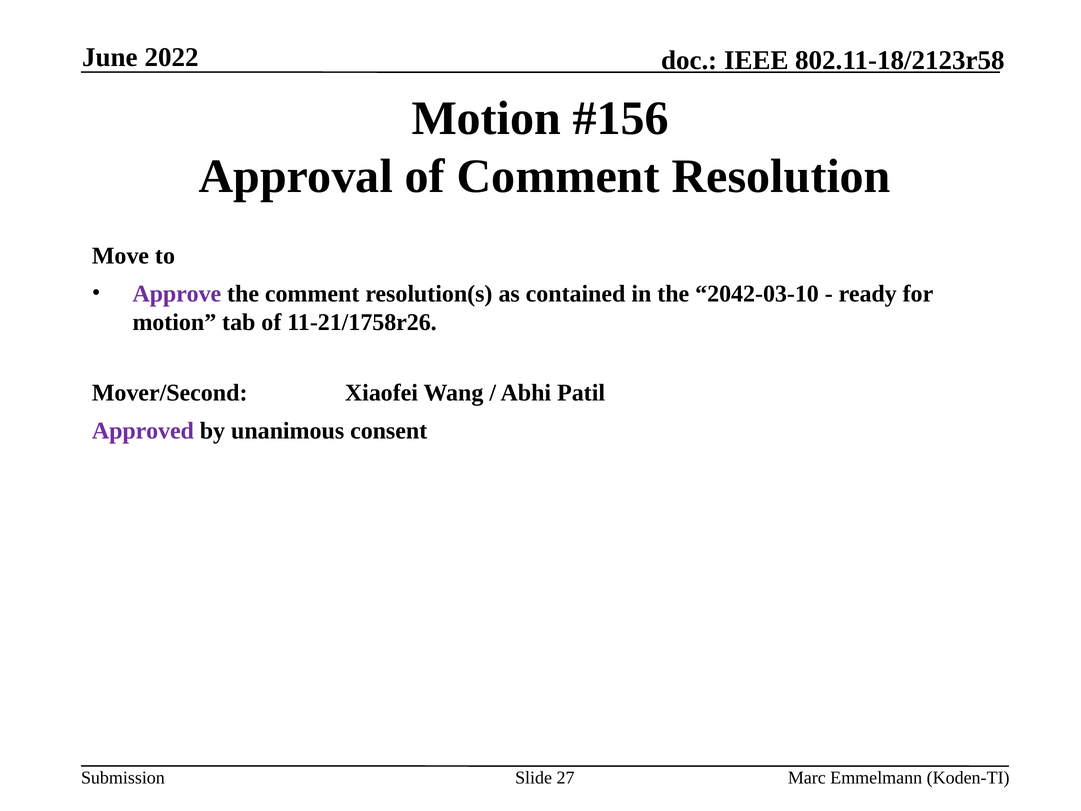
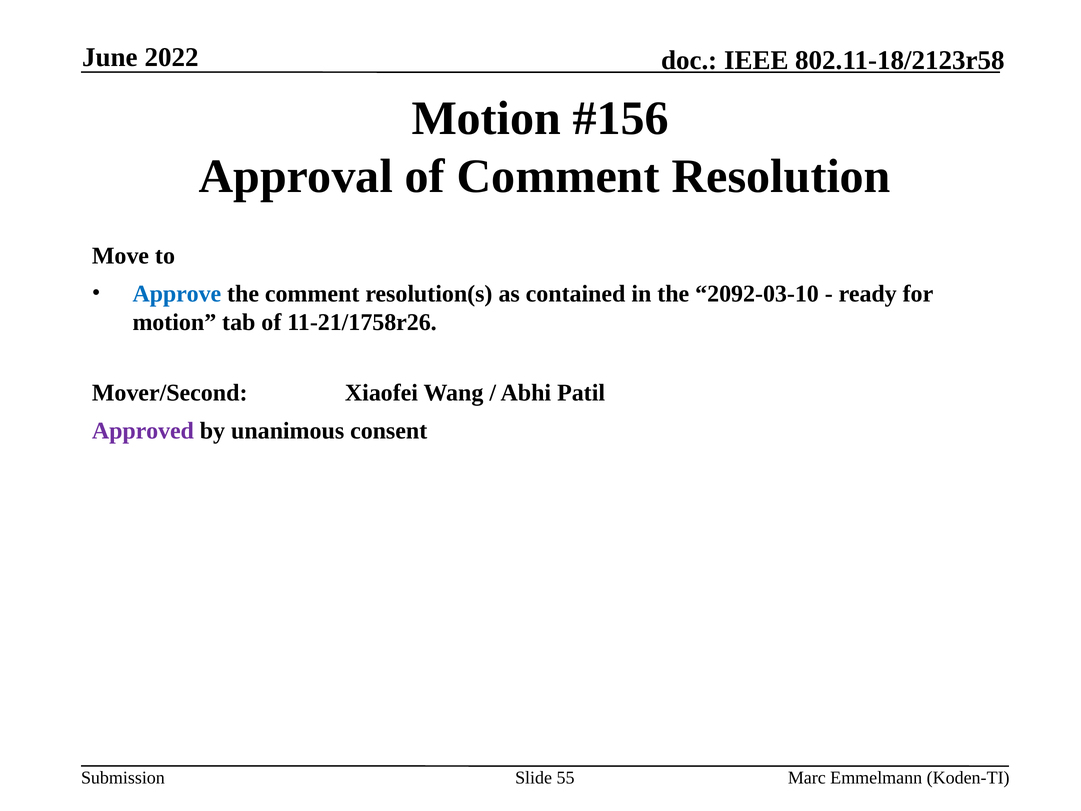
Approve colour: purple -> blue (177, 294)
2042-03-10: 2042-03-10 -> 2092-03-10 (757, 294)
27: 27 -> 55 (566, 778)
